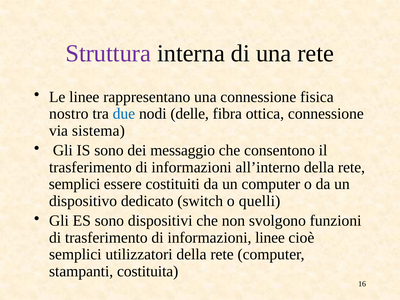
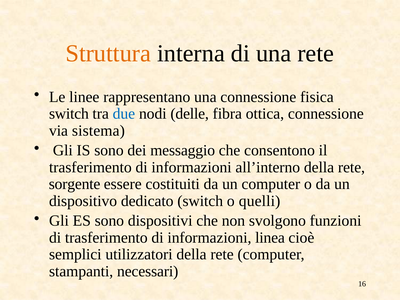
Struttura colour: purple -> orange (108, 53)
nostro: nostro -> switch (69, 114)
semplici: semplici -> sorgente (75, 184)
informazioni linee: linee -> linea (270, 238)
costituita: costituita -> necessari (148, 271)
